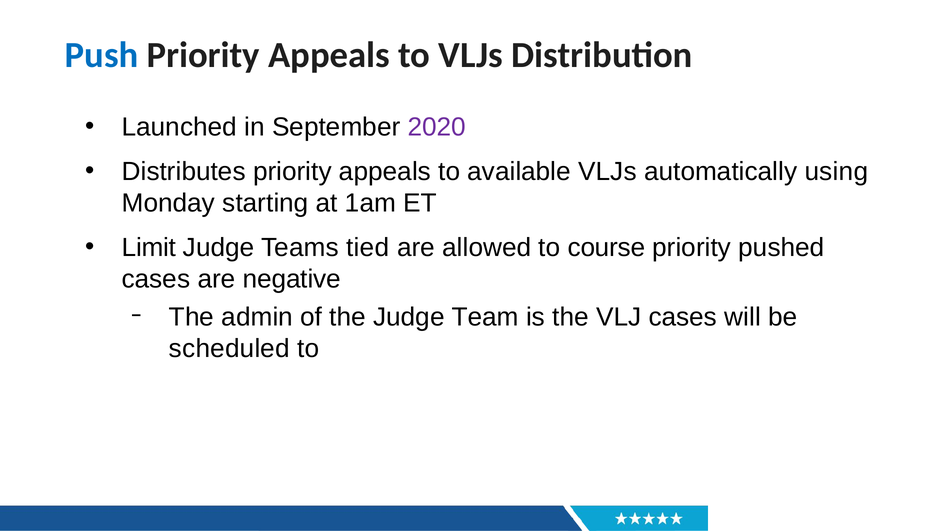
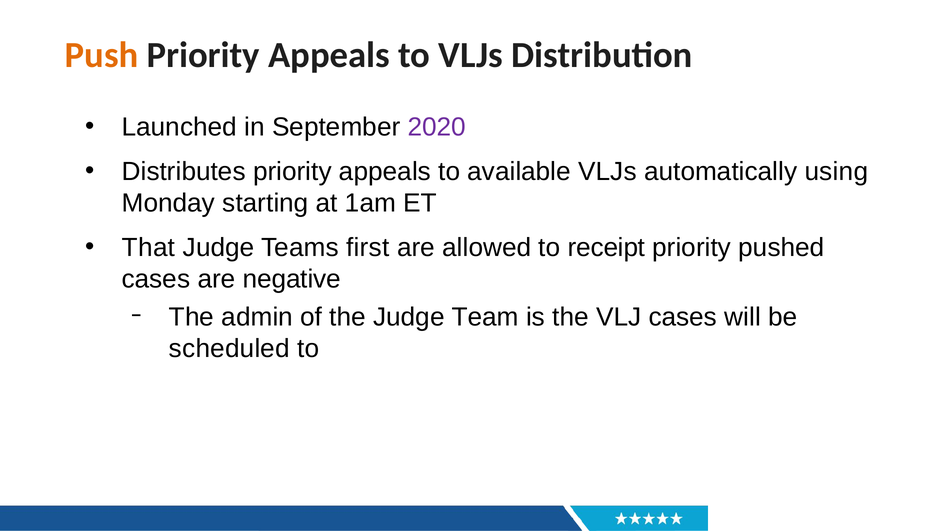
Push colour: blue -> orange (102, 55)
Limit: Limit -> That (149, 248)
tied: tied -> first (368, 248)
course: course -> receipt (606, 248)
